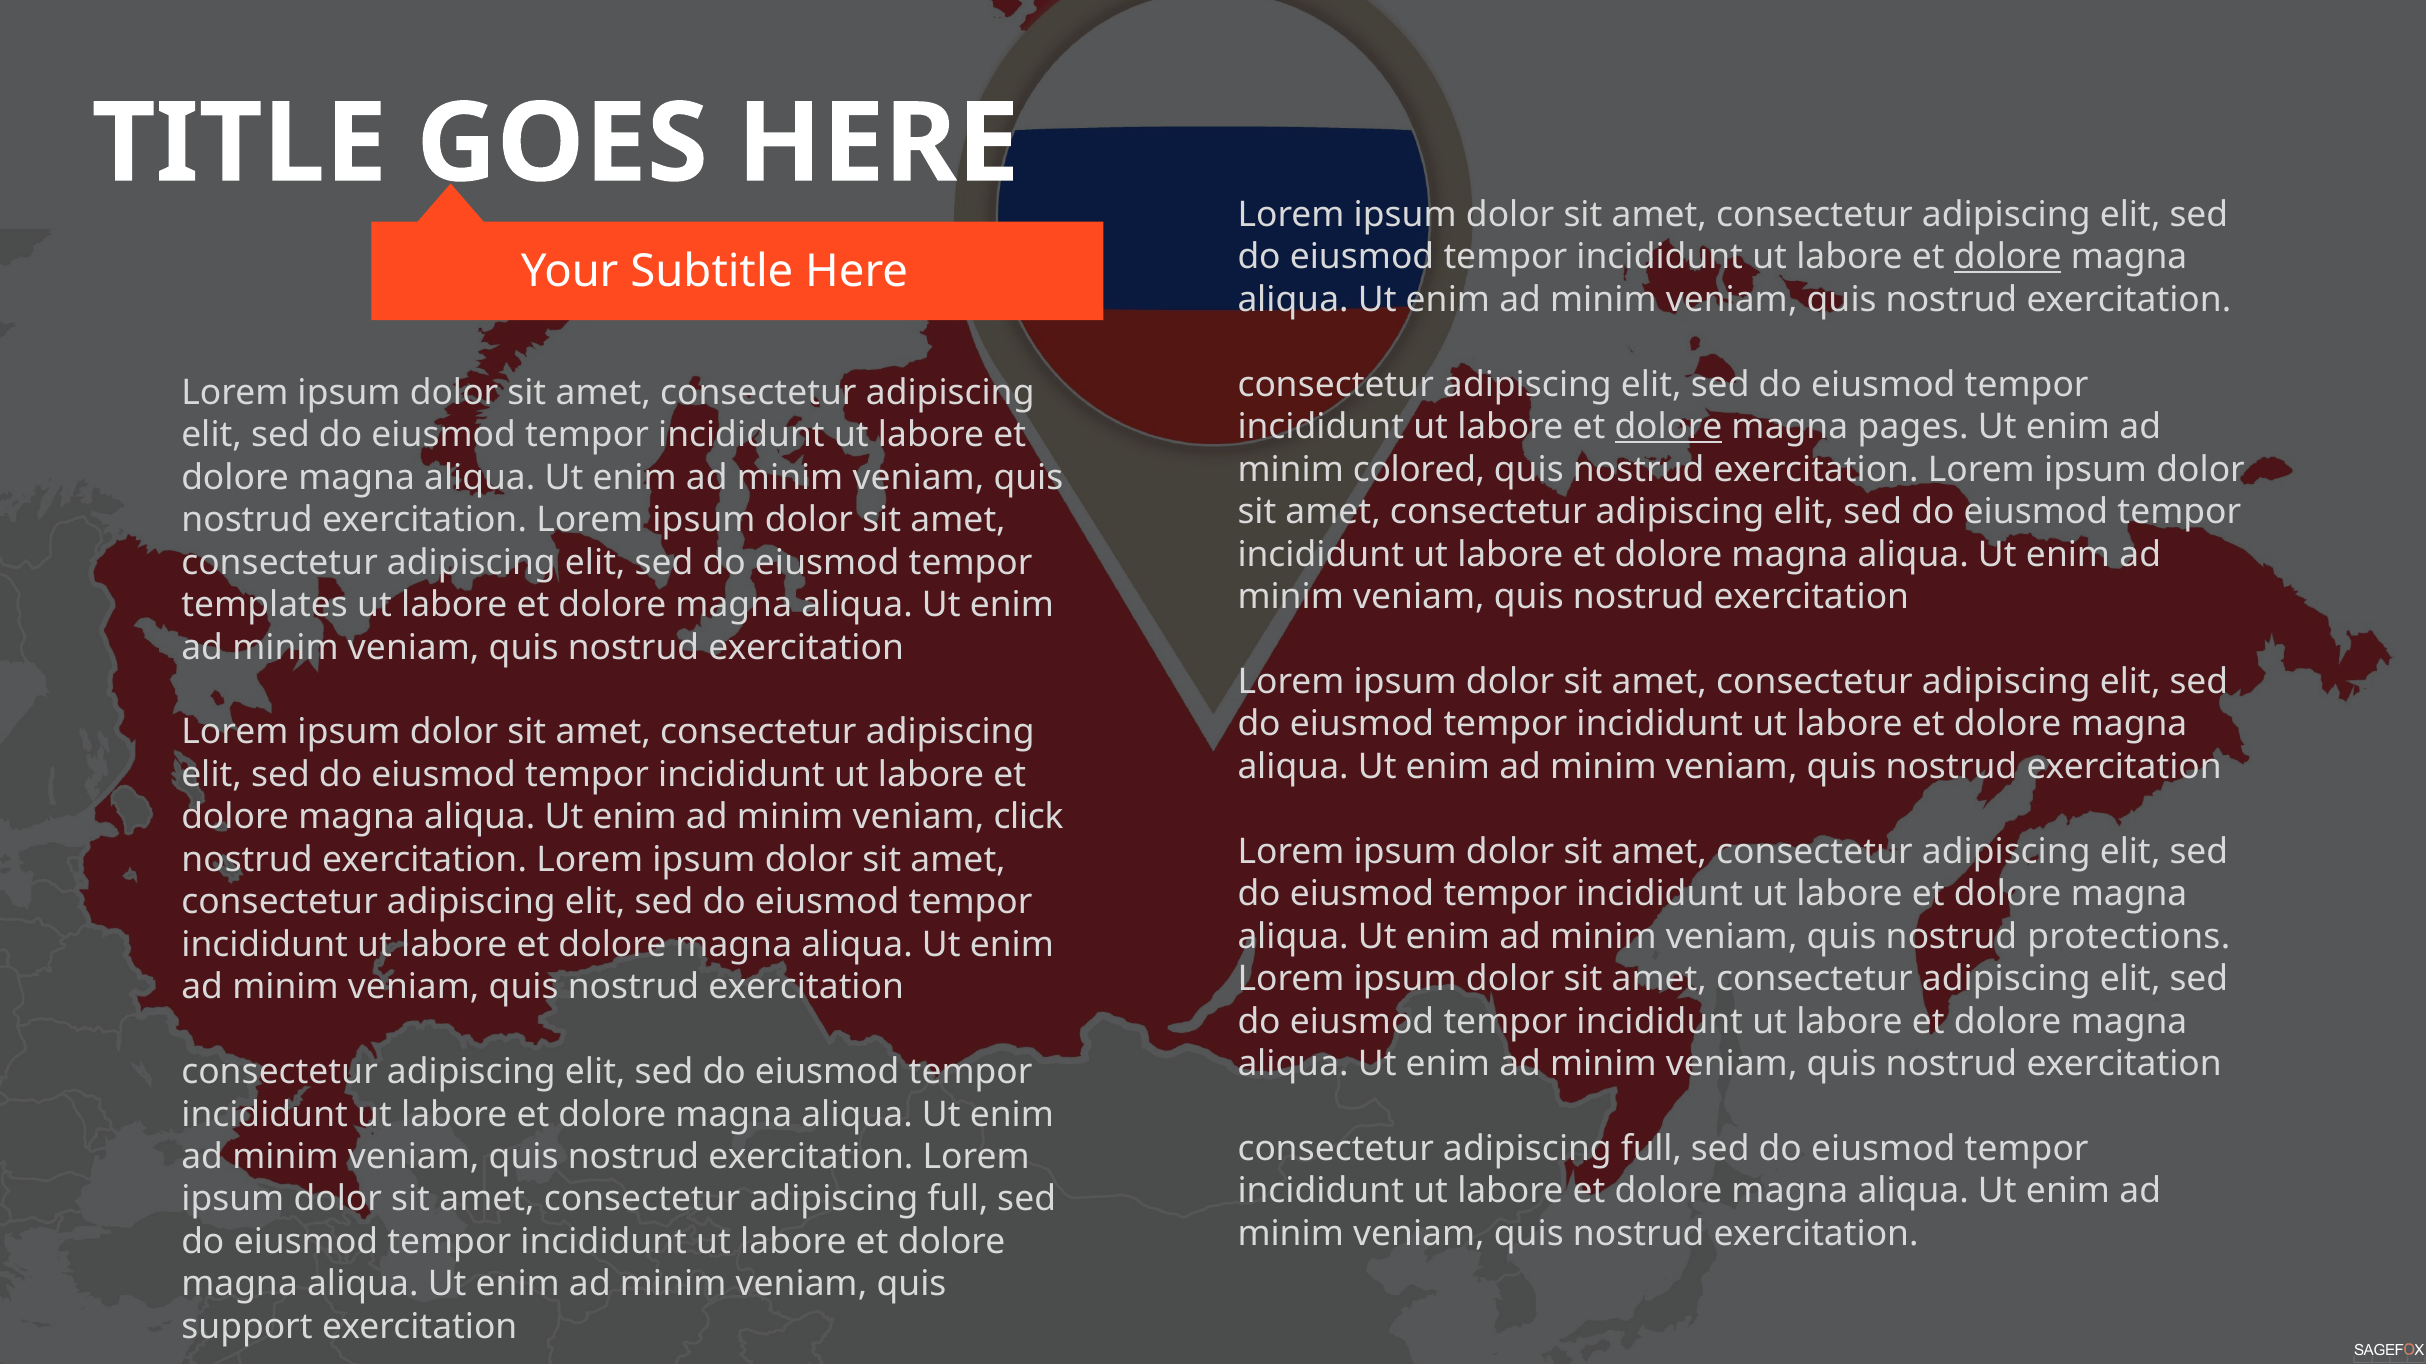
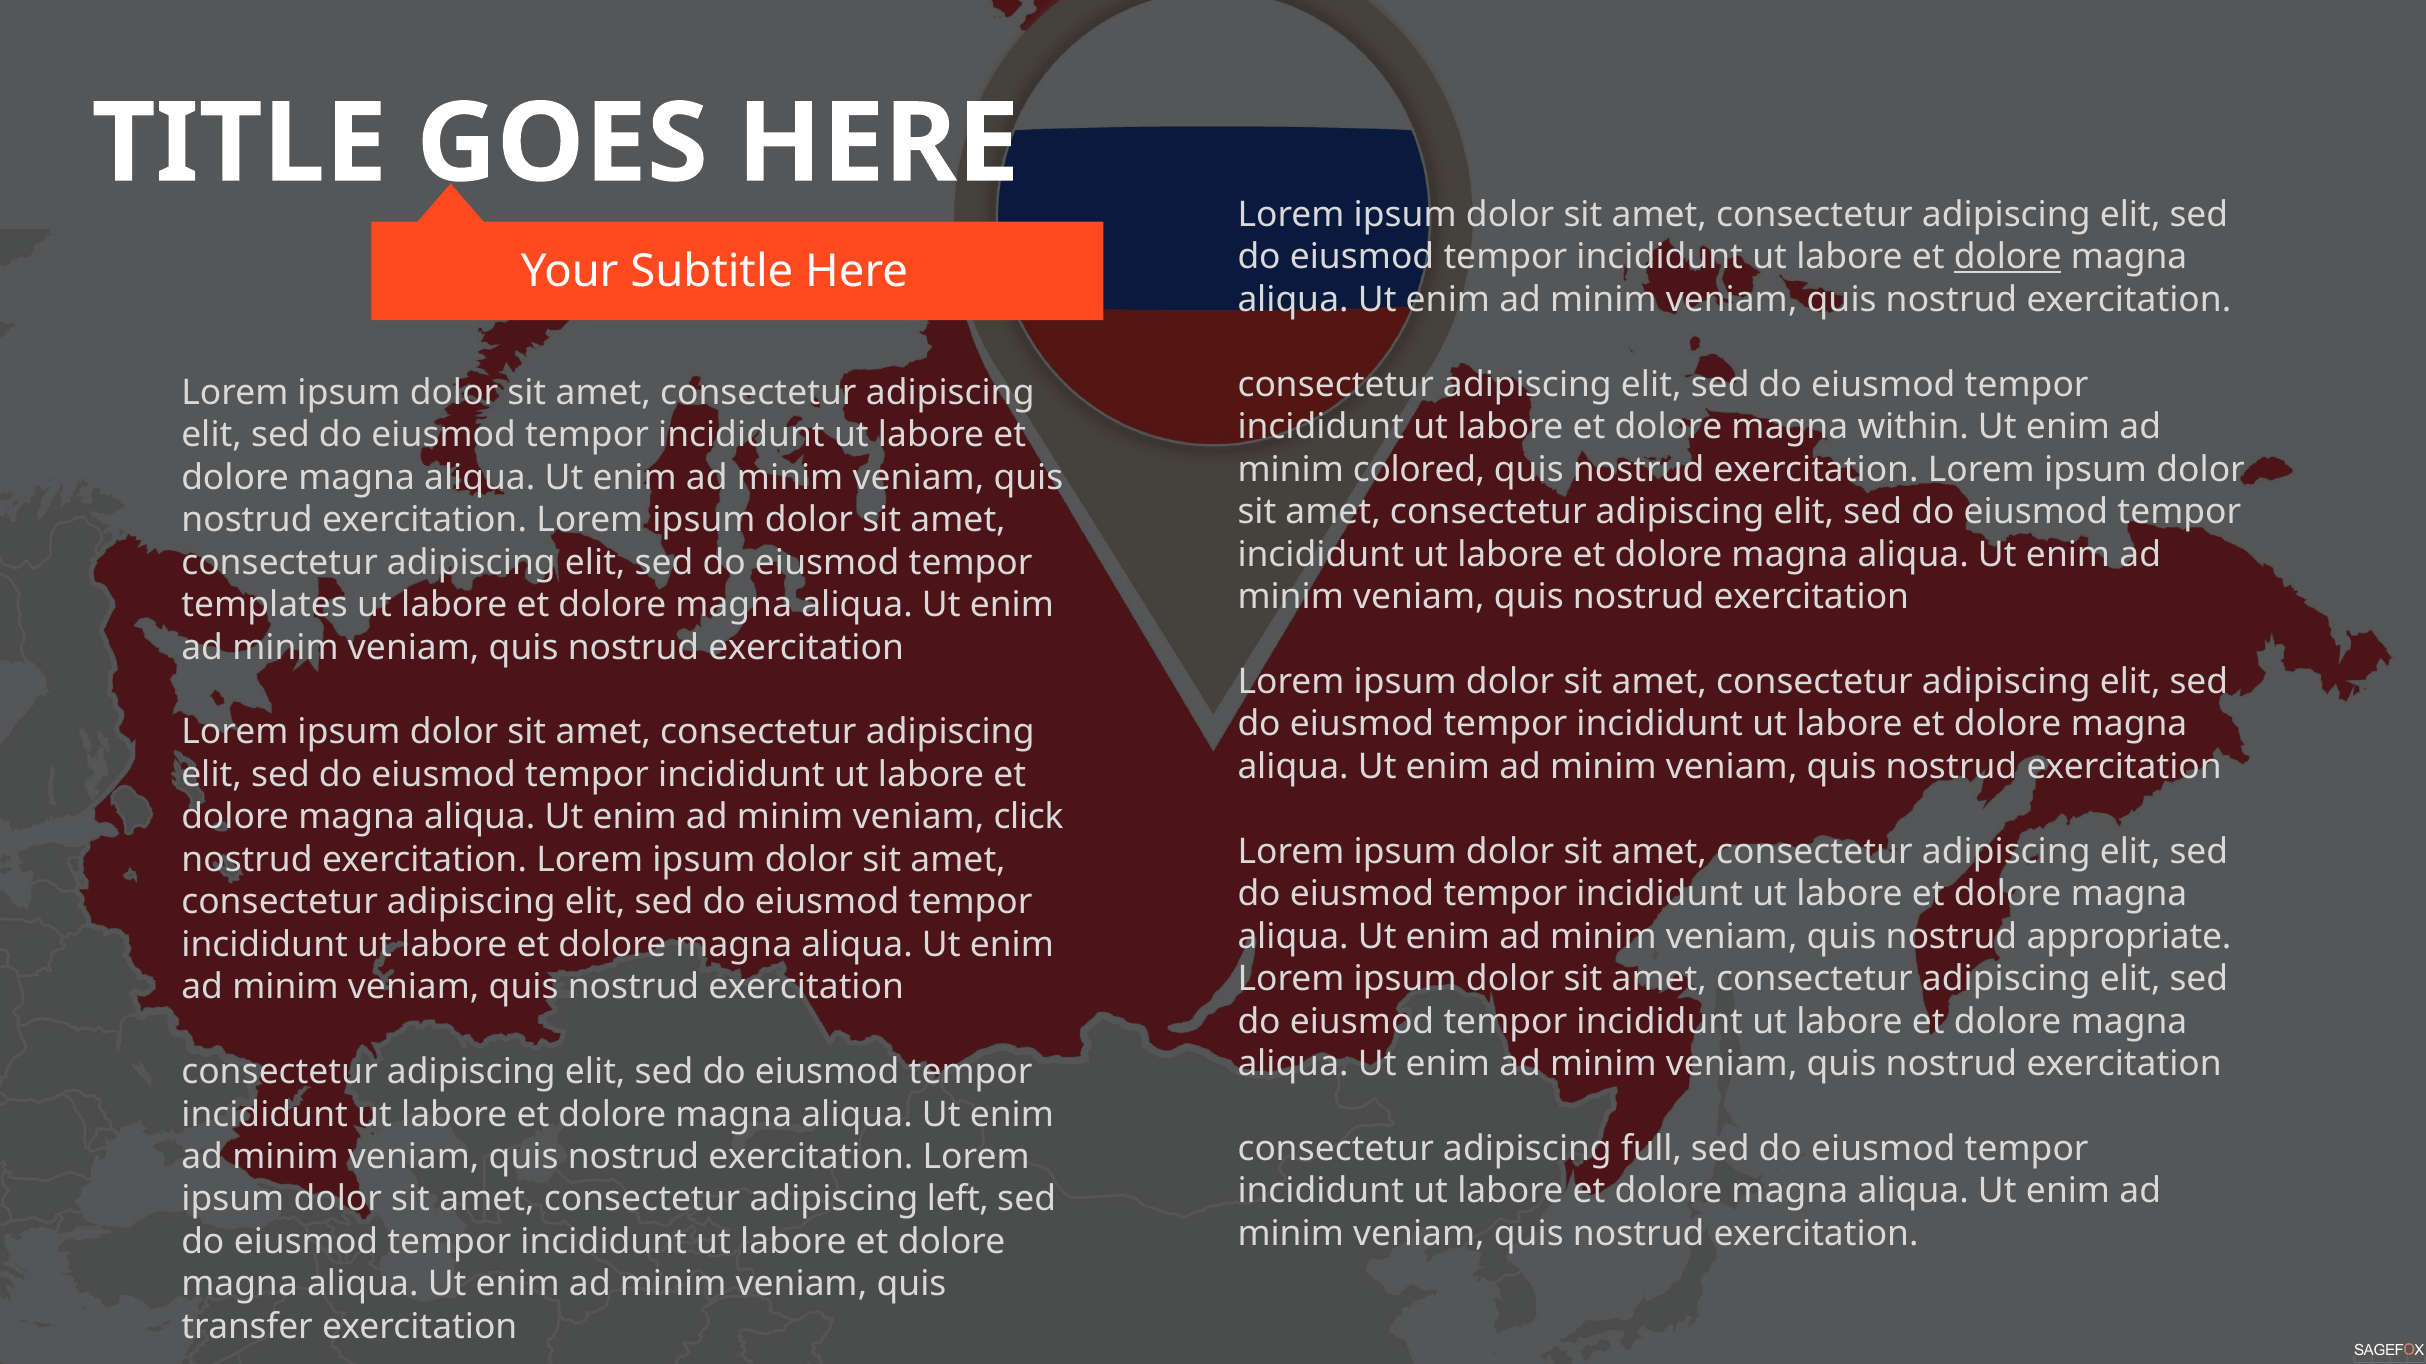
dolore underline: present -> none (1668, 427)
pages: pages -> within (1913, 427)
protections: protections -> appropriate (2129, 937)
amet consectetur adipiscing full: full -> left (958, 1200)
support: support -> transfer (247, 1327)
